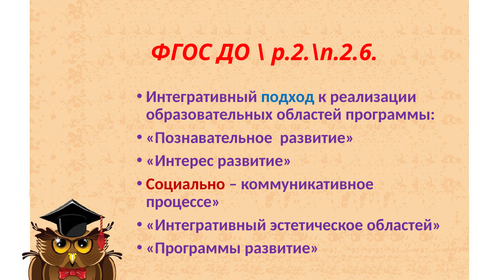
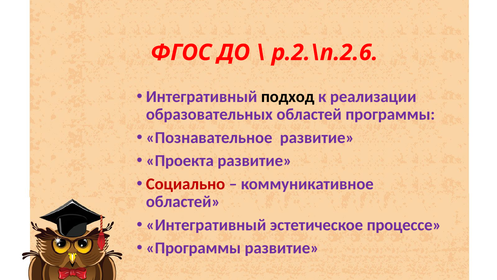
подход colour: blue -> black (288, 96)
Интерес: Интерес -> Проекта (180, 160)
процессе: процессе -> областей (183, 201)
эстетическое областей: областей -> процессе (404, 225)
